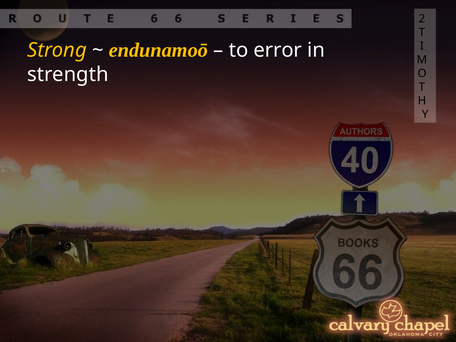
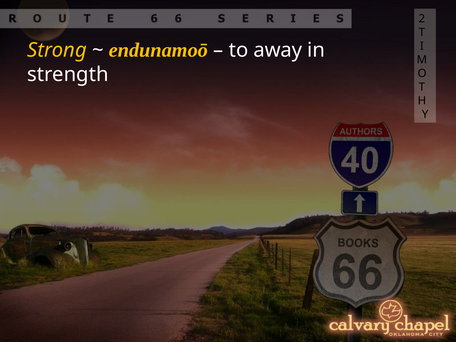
error: error -> away (278, 50)
